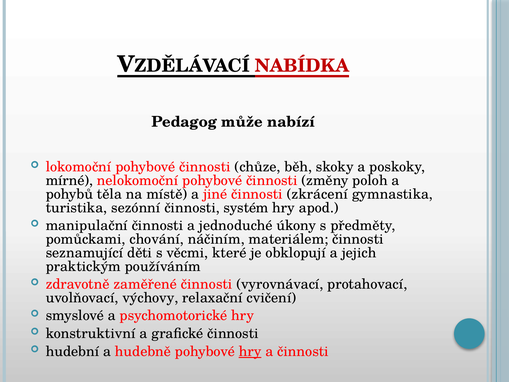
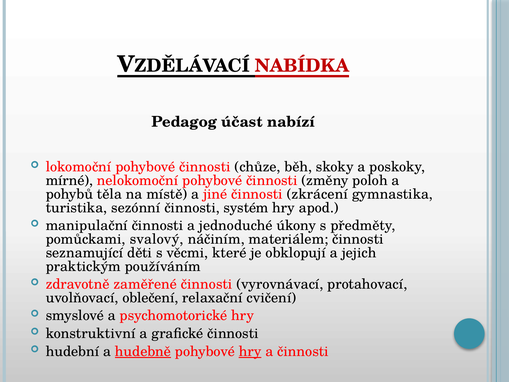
může: může -> účast (242, 122)
chování: chování -> svalový (157, 239)
výchovy: výchovy -> oblečení (150, 298)
hudebně underline: none -> present (143, 351)
